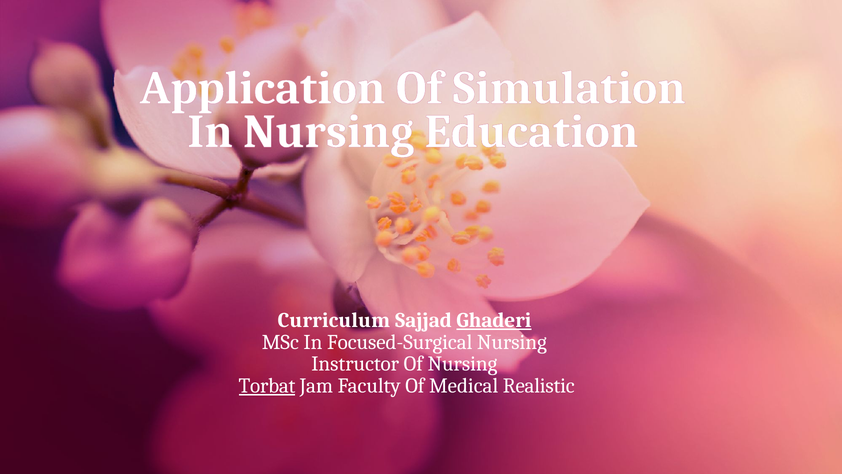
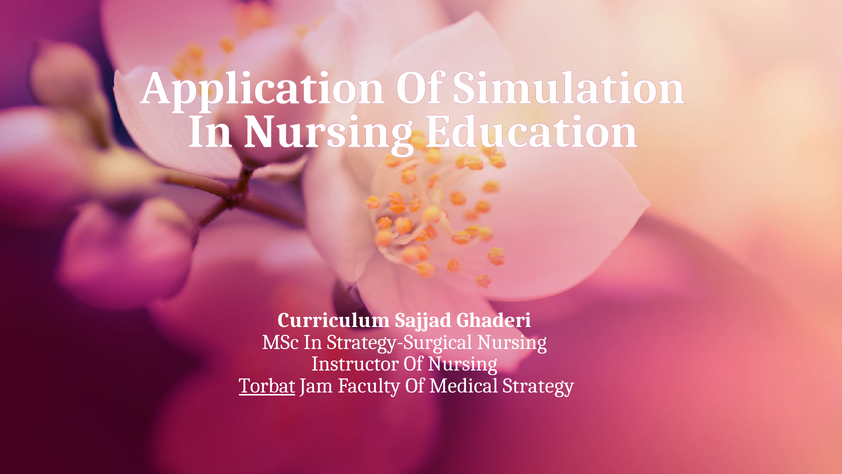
Ghaderi underline: present -> none (494, 320)
Focused-Surgical: Focused-Surgical -> Strategy-Surgical (400, 342)
Realistic: Realistic -> Strategy (539, 385)
